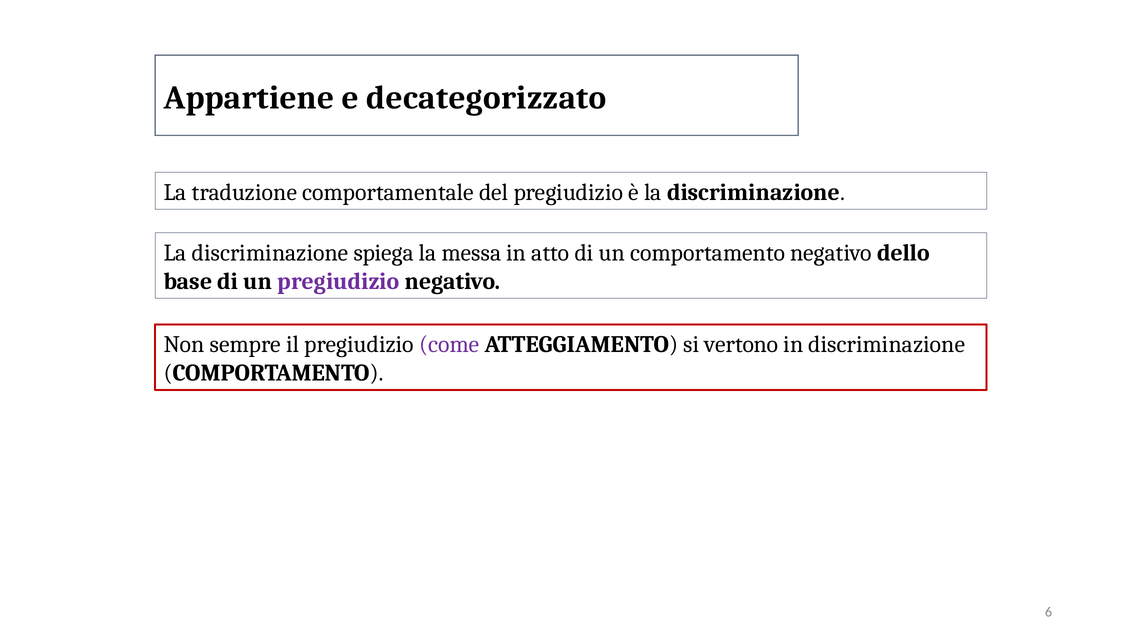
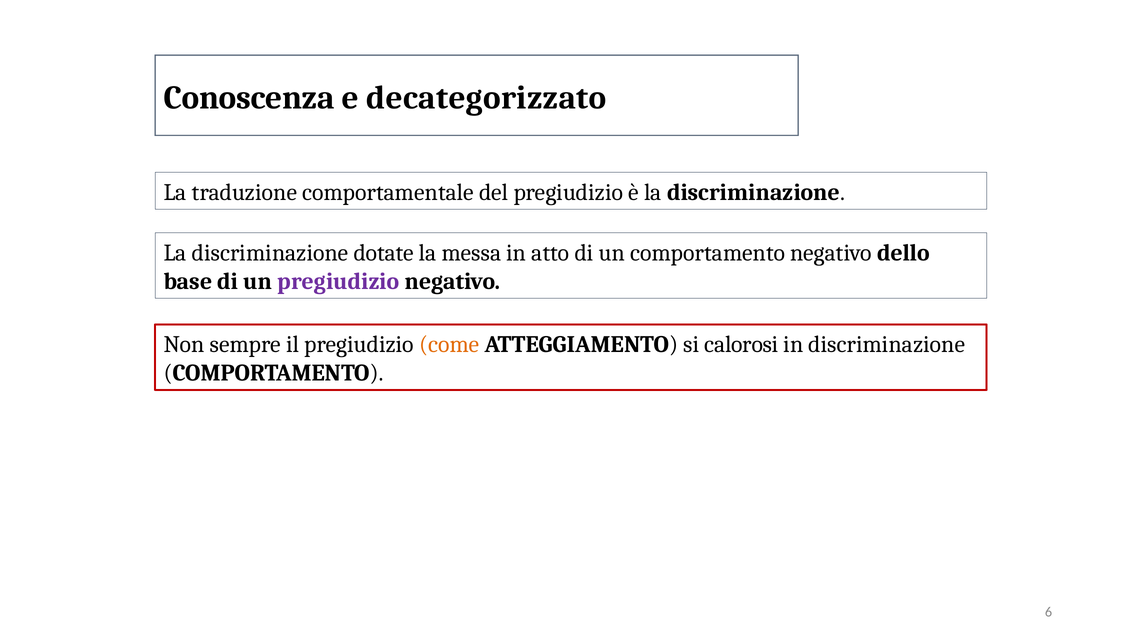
Appartiene: Appartiene -> Conoscenza (249, 98)
spiega: spiega -> dotate (384, 253)
come colour: purple -> orange (449, 344)
vertono: vertono -> calorosi (741, 344)
